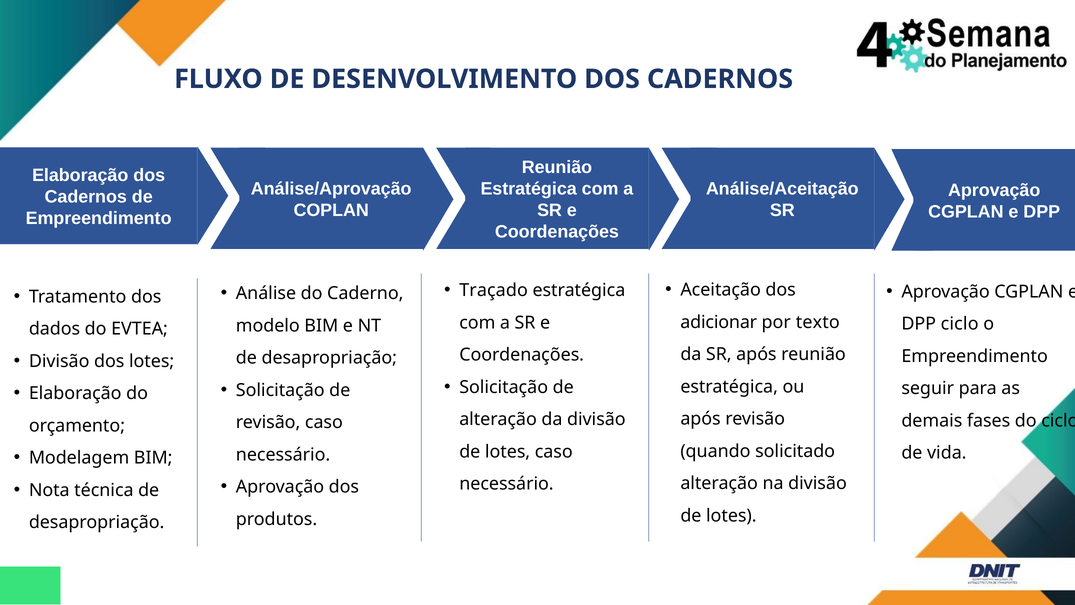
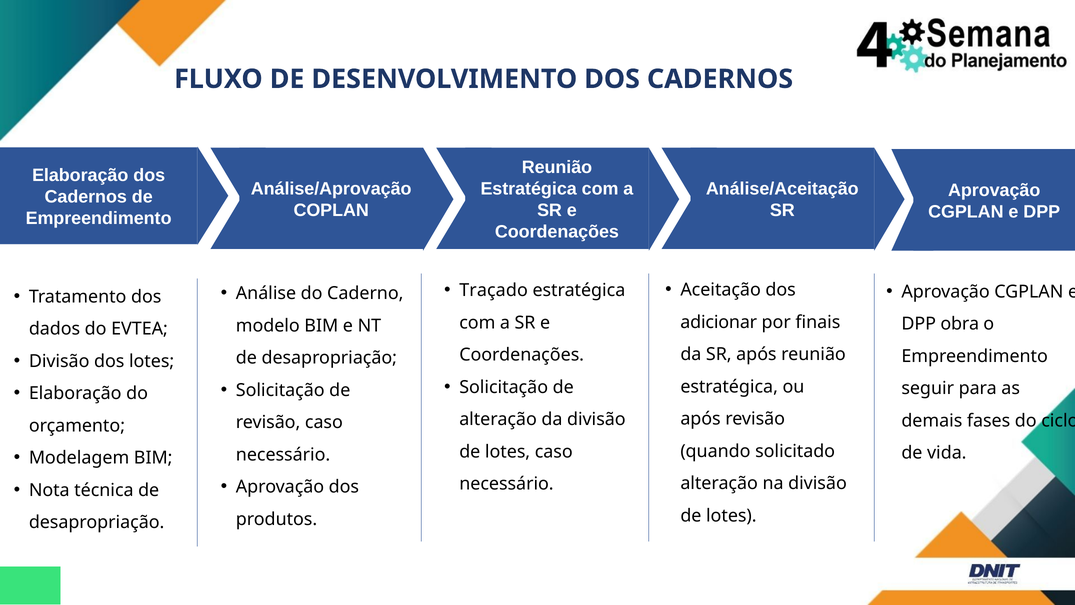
texto: texto -> finais (818, 322)
DPP ciclo: ciclo -> obra (960, 324)
